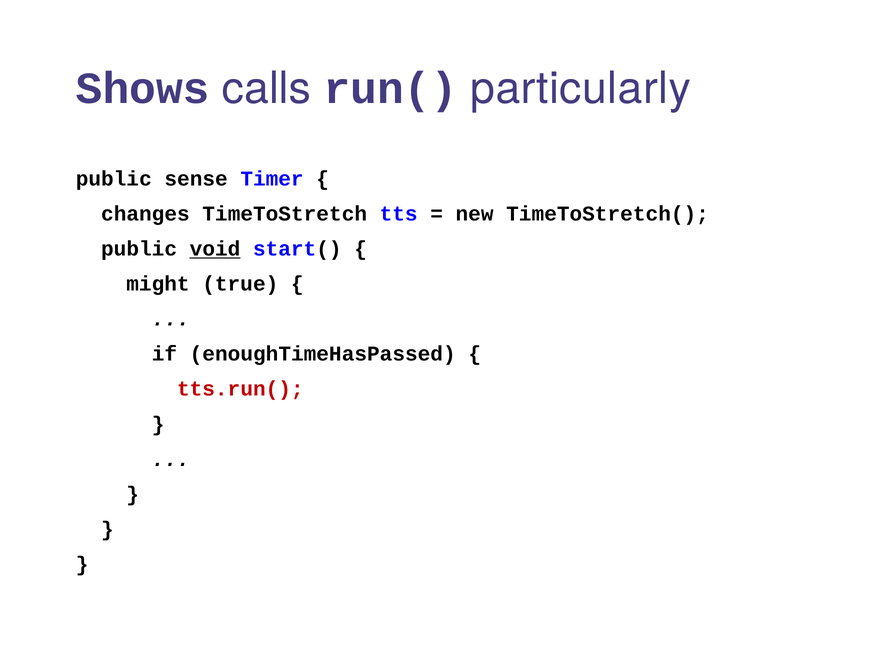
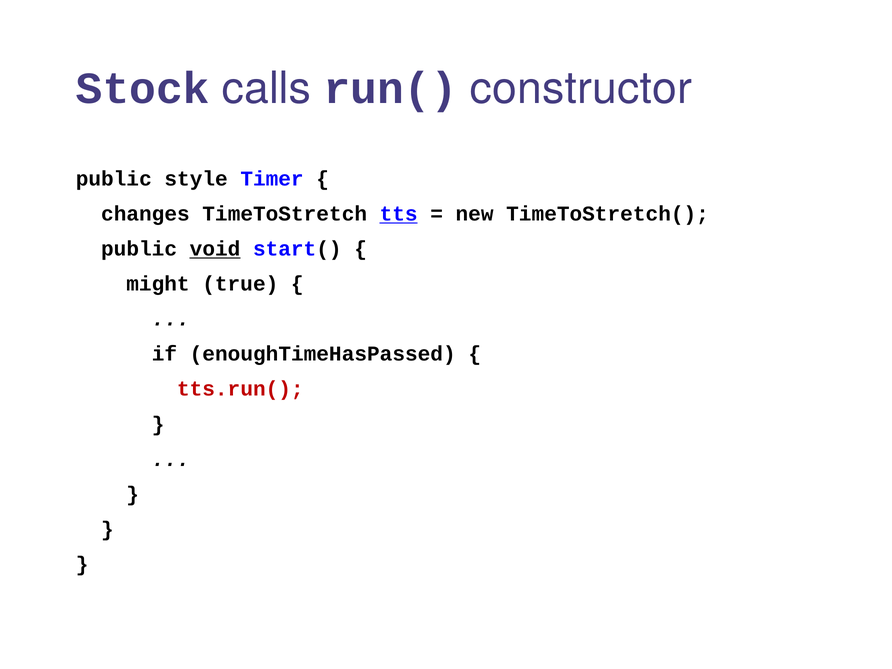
Shows: Shows -> Stock (143, 89)
particularly: particularly -> constructor (581, 89)
sense: sense -> style (196, 179)
tts underline: none -> present (399, 214)
